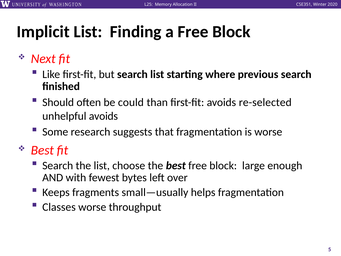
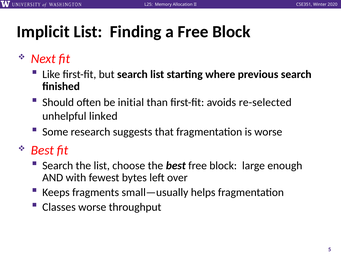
could: could -> initial (131, 102)
unhelpful avoids: avoids -> linked (103, 116)
